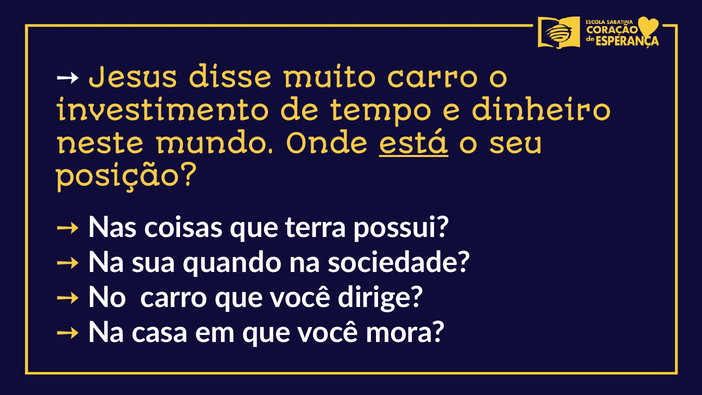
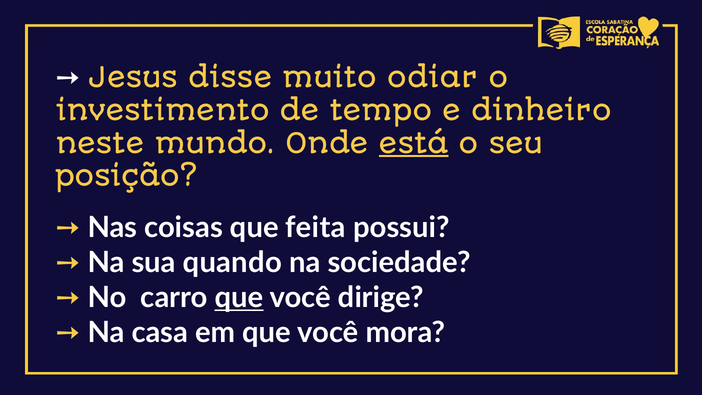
muito carro: carro -> odiar (433, 78)
terra: terra -> feita (315, 227)
que underline: none -> present (239, 298)
